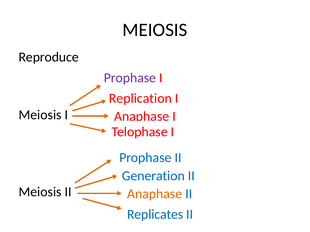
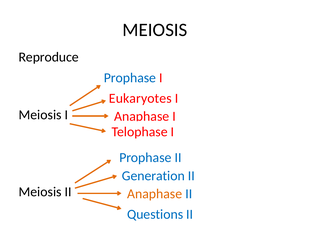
Prophase colour: purple -> blue (130, 78)
Replication: Replication -> Eukaryotes (140, 99)
Replicates: Replicates -> Questions (155, 215)
